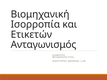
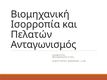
Ετικετών: Ετικετών -> Πελατών (31, 35)
